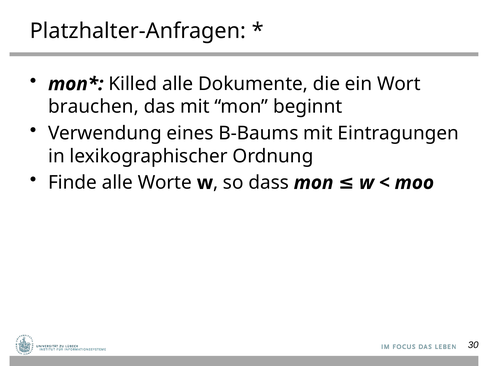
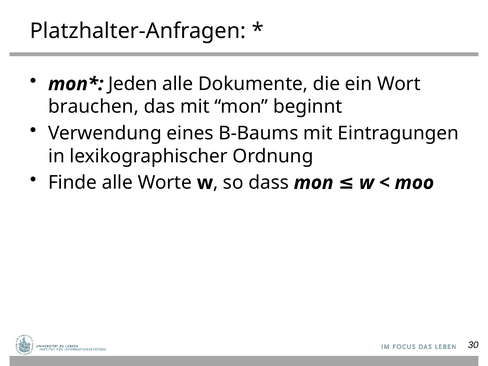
Killed: Killed -> Jeden (133, 84)
